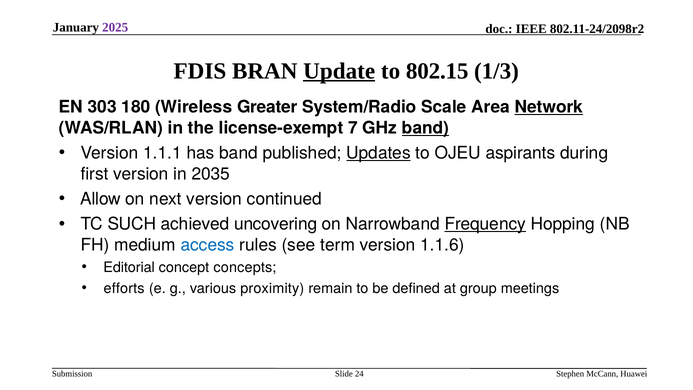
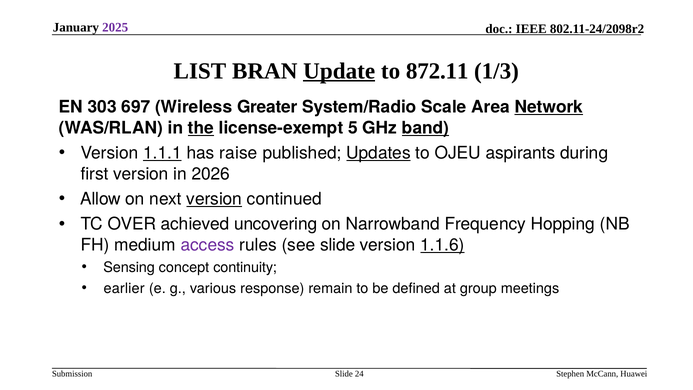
FDIS: FDIS -> LIST (200, 71)
802.15: 802.15 -> 872.11 (437, 71)
180: 180 -> 697 (136, 107)
the underline: none -> present (201, 128)
7: 7 -> 5 (353, 128)
1.1.1 underline: none -> present (162, 153)
has band: band -> raise (238, 153)
2035: 2035 -> 2026 (211, 174)
version underline: none -> present (214, 199)
SUCH: SUCH -> OVER (132, 224)
Frequency underline: present -> none (485, 224)
access colour: blue -> purple (208, 245)
see term: term -> slide (338, 245)
1.1.6 underline: none -> present (442, 245)
Editorial: Editorial -> Sensing (129, 267)
concepts: concepts -> continuity (245, 267)
efforts: efforts -> earlier (124, 288)
proximity: proximity -> response (272, 288)
